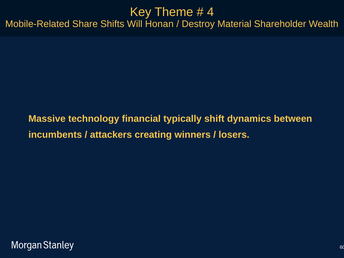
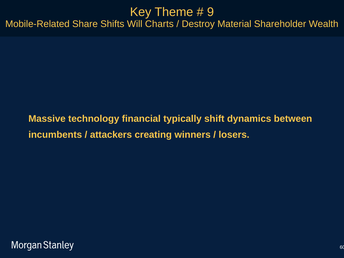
4: 4 -> 9 (210, 12)
Honan: Honan -> Charts (159, 24)
